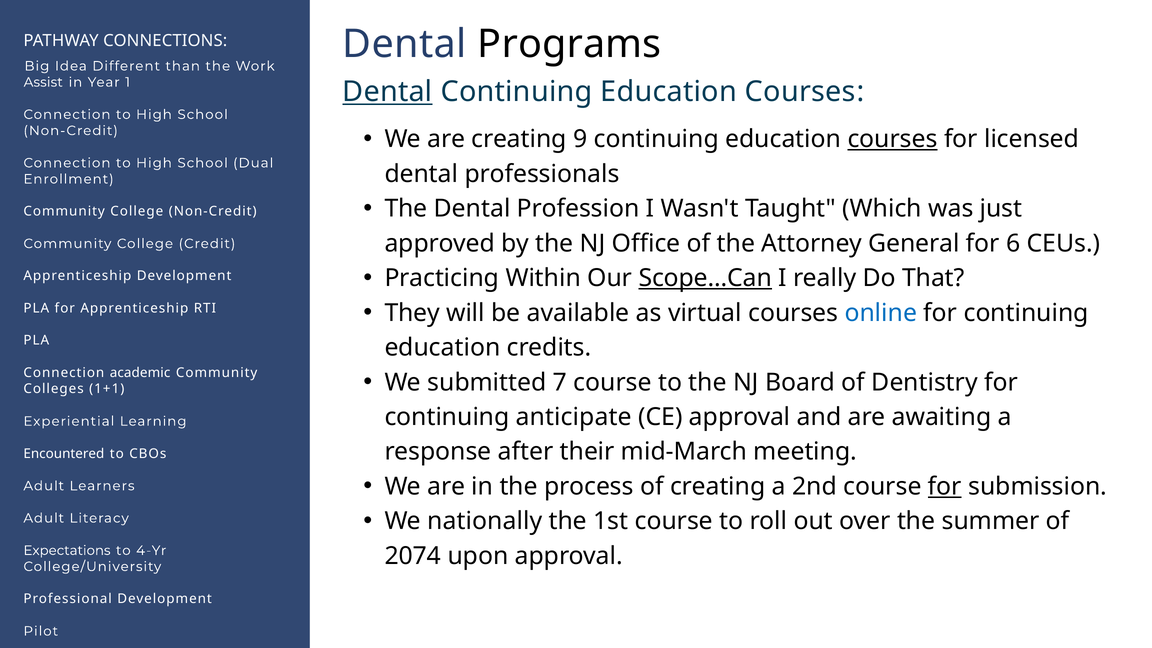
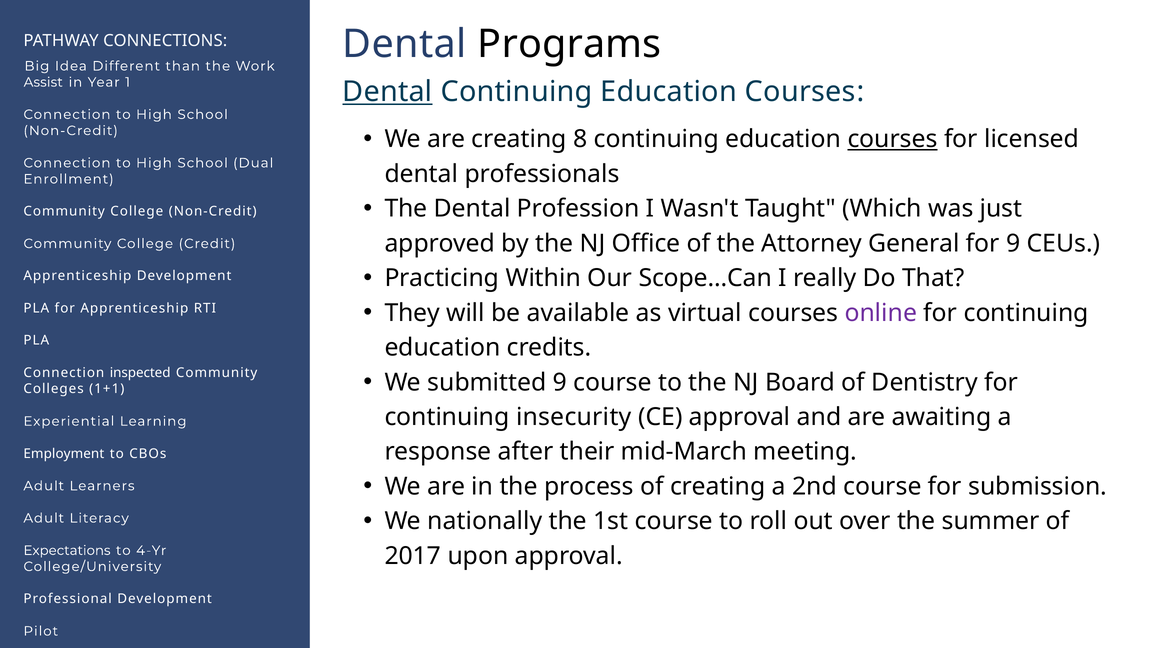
9: 9 -> 8 (580, 139)
for 6: 6 -> 9 (1013, 243)
Scope...Can underline: present -> none (705, 278)
online colour: blue -> purple (881, 313)
academic: academic -> inspected (140, 373)
submitted 7: 7 -> 9 (560, 382)
anticipate: anticipate -> insecurity (574, 417)
Encountered: Encountered -> Employment (64, 454)
for underline: present -> none (945, 486)
2074: 2074 -> 2017 (413, 556)
